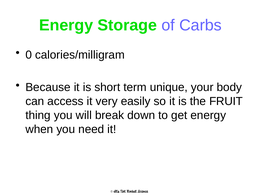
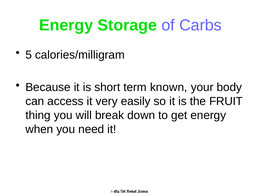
0: 0 -> 5 (29, 55)
unique: unique -> known (169, 87)
